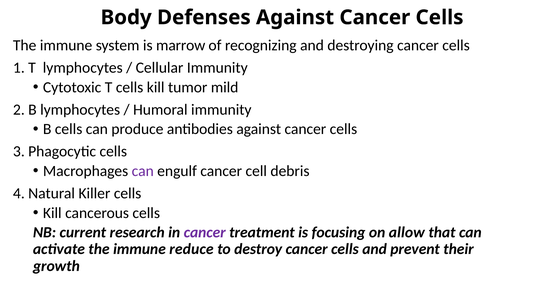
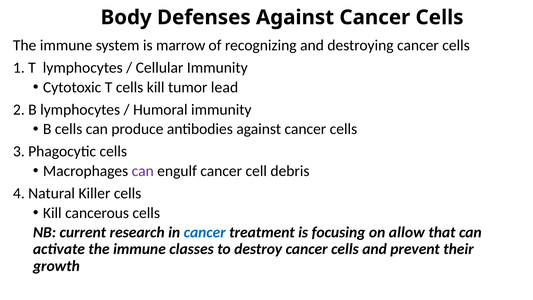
mild: mild -> lead (225, 87)
cancer colour: purple -> blue (205, 232)
reduce: reduce -> classes (192, 249)
